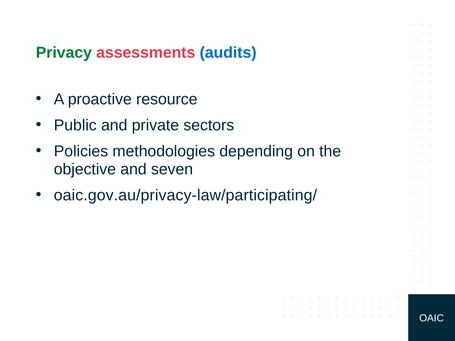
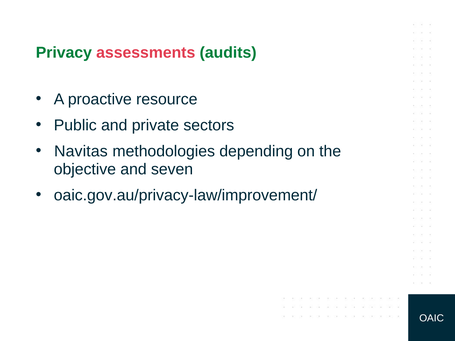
audits colour: blue -> green (228, 53)
Policies: Policies -> Navitas (81, 151)
oaic.gov.au/privacy-law/participating/: oaic.gov.au/privacy-law/participating/ -> oaic.gov.au/privacy-law/improvement/ (185, 195)
